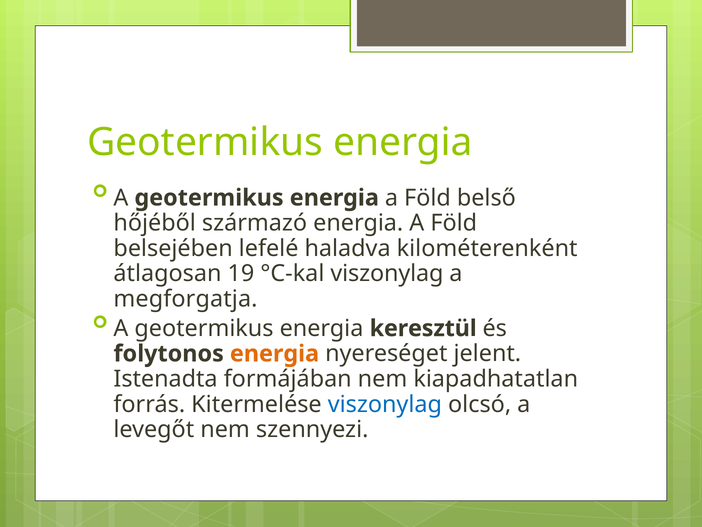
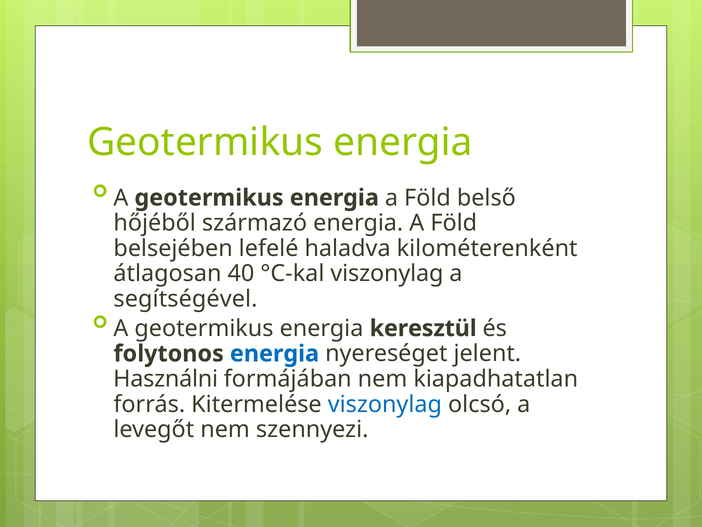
19: 19 -> 40 (241, 273)
megforgatja: megforgatja -> segítségével (186, 299)
energia colour: orange -> blue (274, 353)
Istenadta: Istenadta -> Használni (166, 379)
